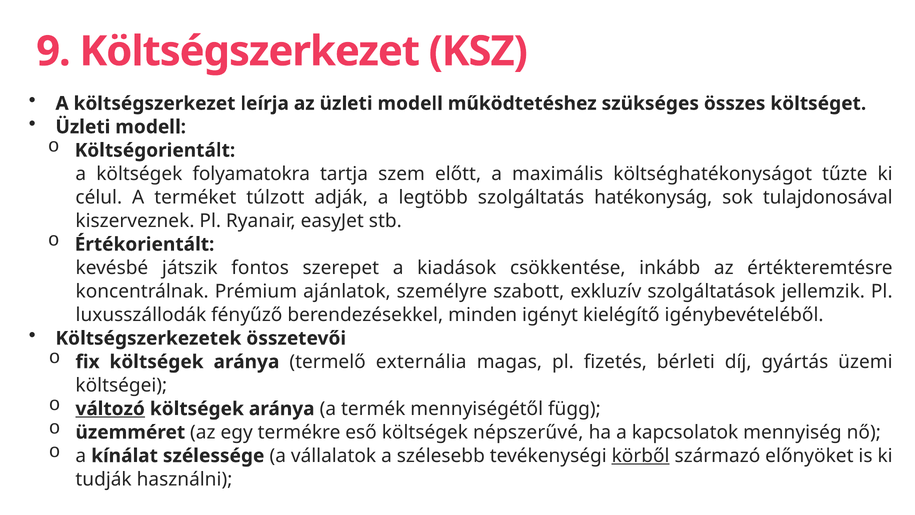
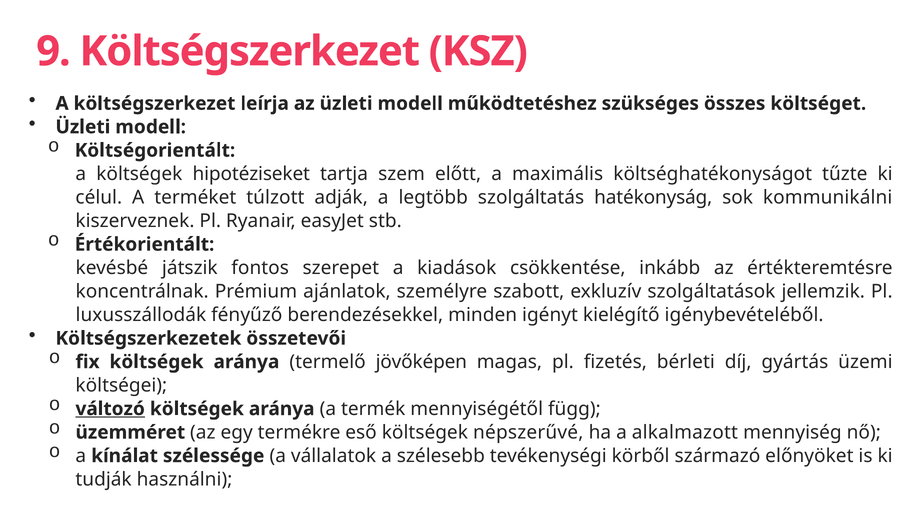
folyamatokra: folyamatokra -> hipotéziseket (251, 174)
tulajdonosával: tulajdonosával -> kommunikálni (828, 197)
externália: externália -> jövőképen (421, 362)
kapcsolatok: kapcsolatok -> alkalmazott (685, 432)
körből underline: present -> none (641, 456)
